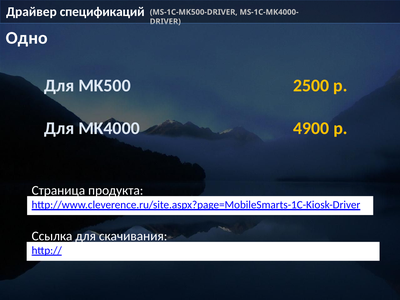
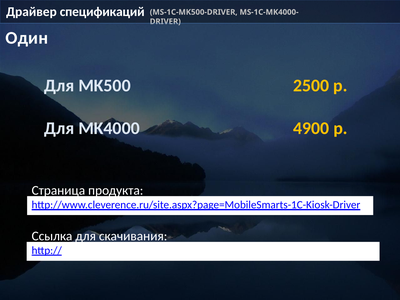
Одно: Одно -> Один (27, 38)
